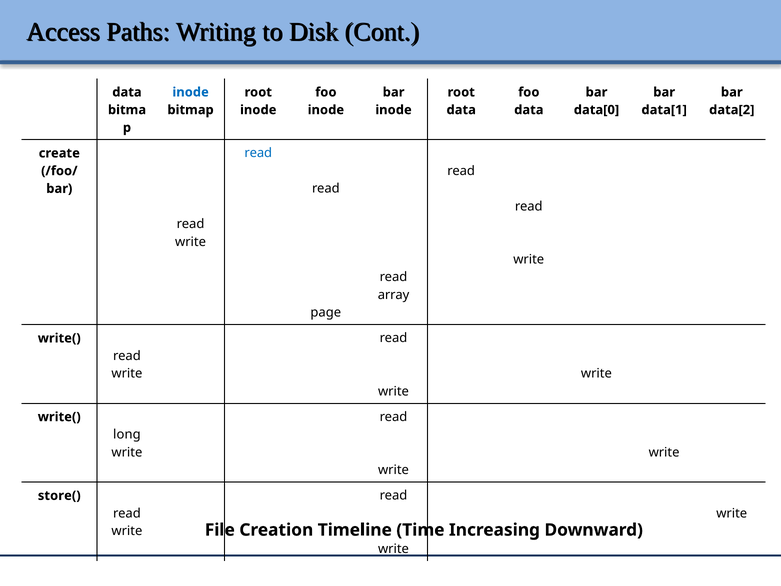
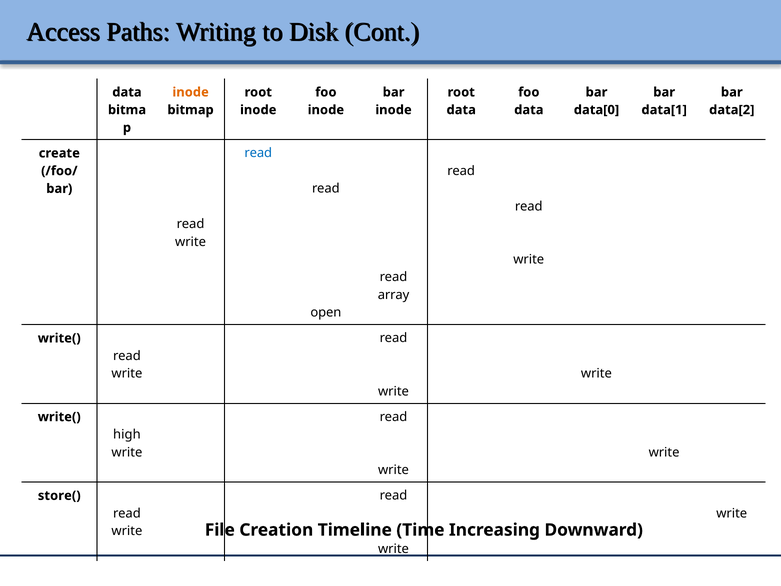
inode colour: blue -> orange (191, 92)
page: page -> open (326, 313)
long: long -> high (127, 434)
